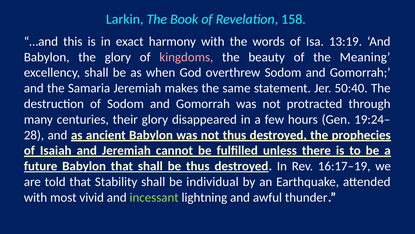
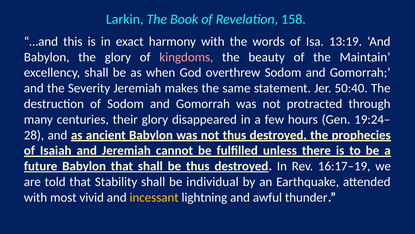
Meaning: Meaning -> Maintain (365, 57)
Samaria: Samaria -> Severity (89, 88)
incessant colour: light green -> yellow (154, 197)
